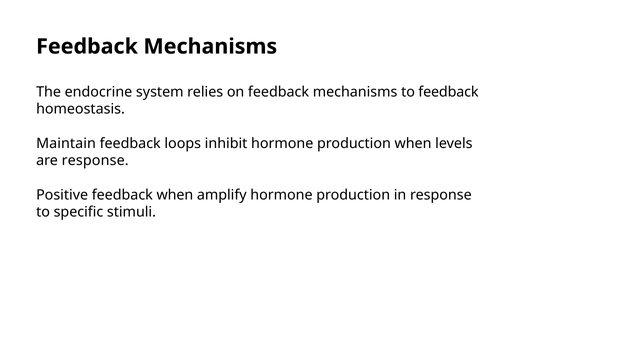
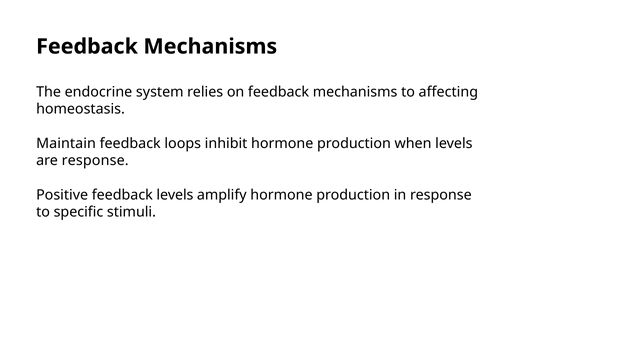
to feedback: feedback -> affecting (448, 92)
feedback when: when -> levels (175, 195)
